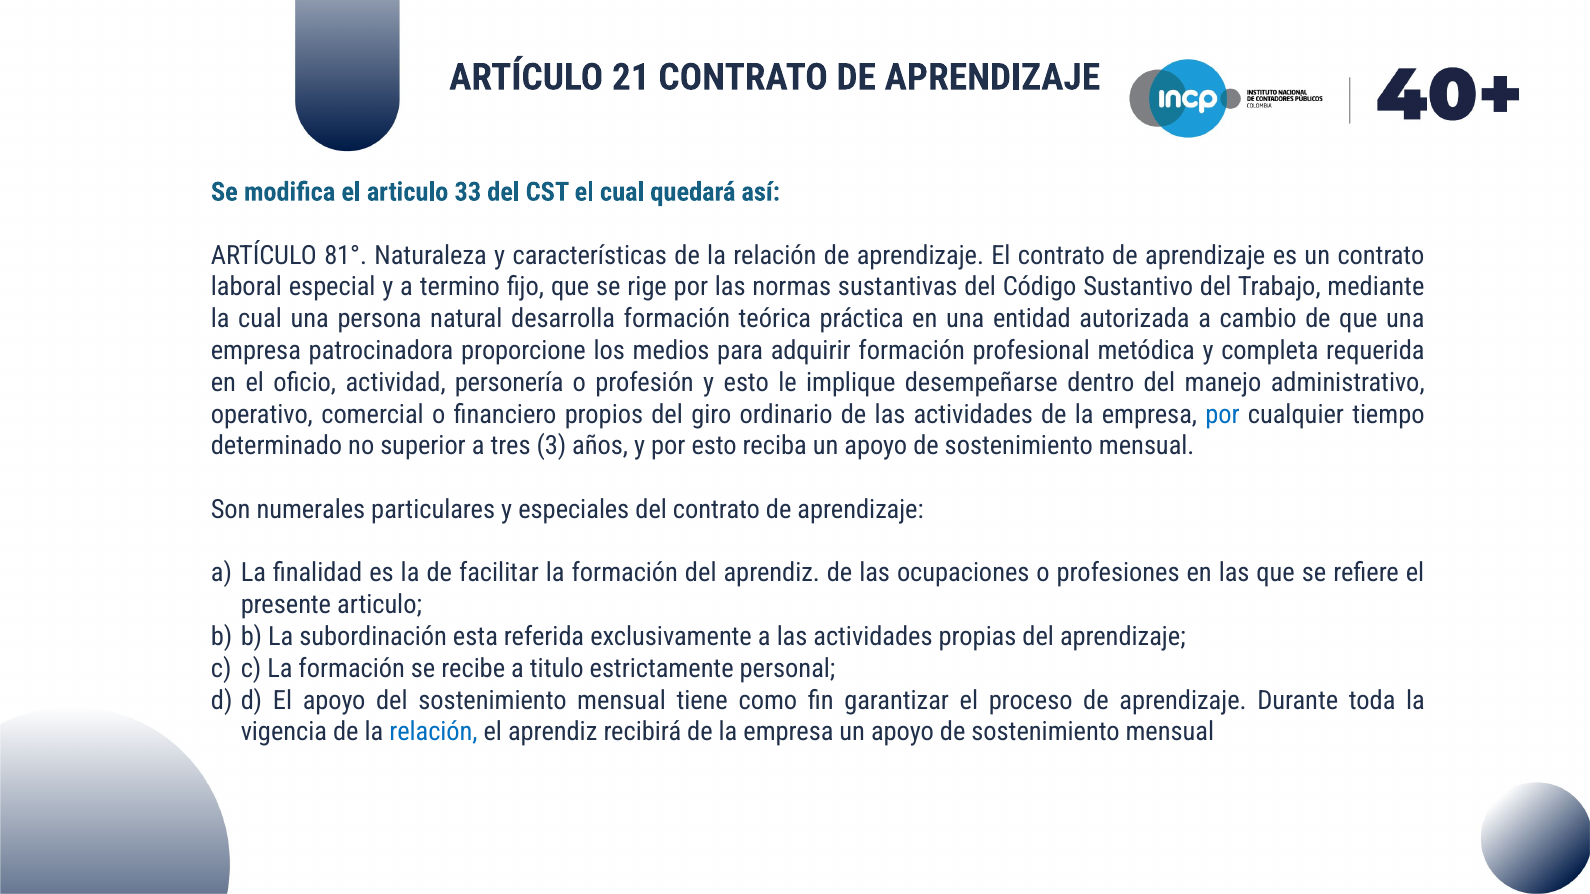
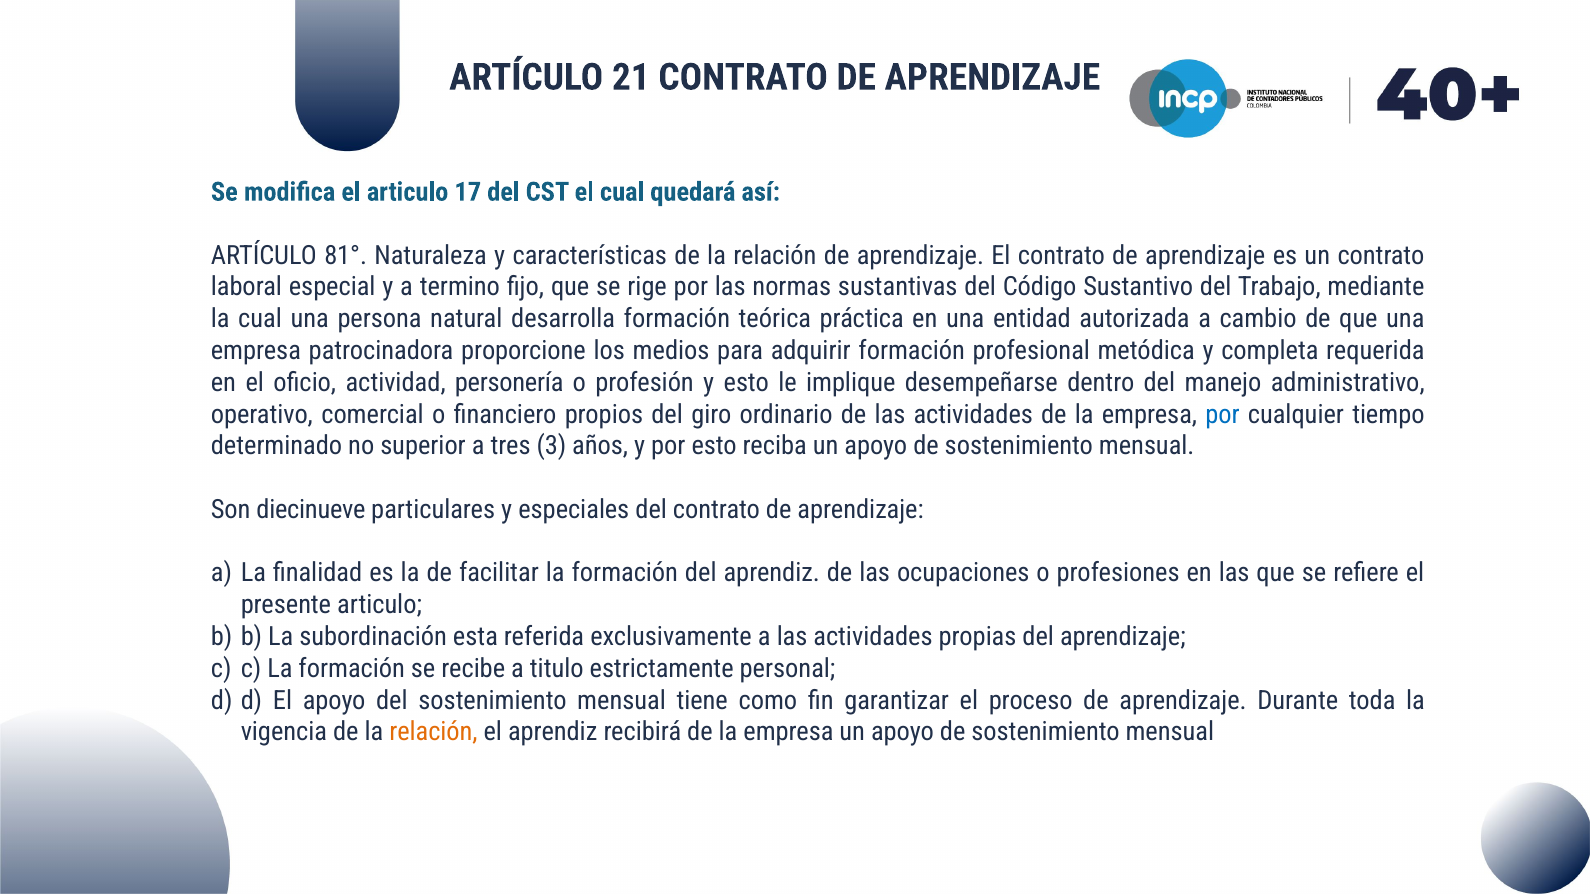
33: 33 -> 17 (468, 192)
numerales: numerales -> diecinueve (311, 510)
relación colour: blue -> orange (433, 732)
